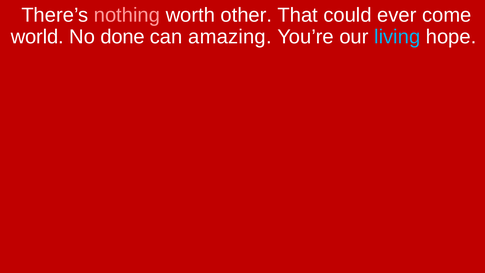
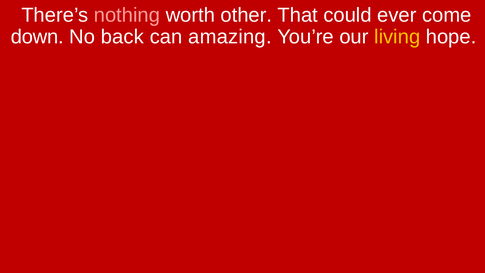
world: world -> down (37, 37)
done: done -> back (122, 37)
living colour: light blue -> yellow (397, 37)
